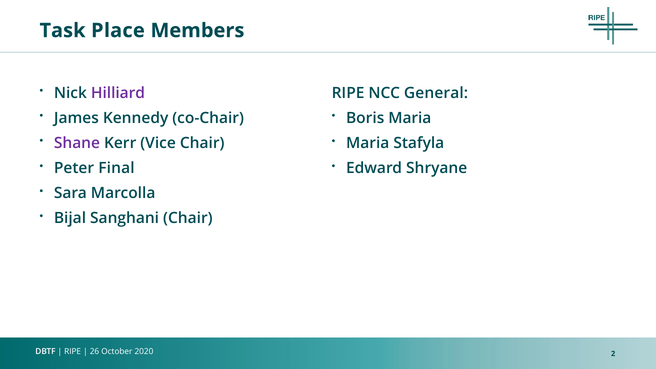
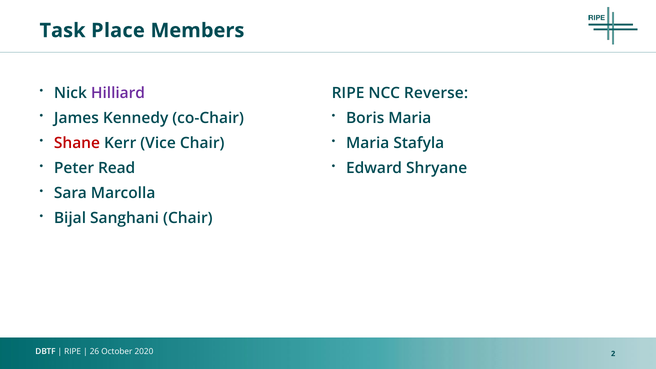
General: General -> Reverse (436, 93)
Shane colour: purple -> red (77, 143)
Final: Final -> Read (117, 168)
